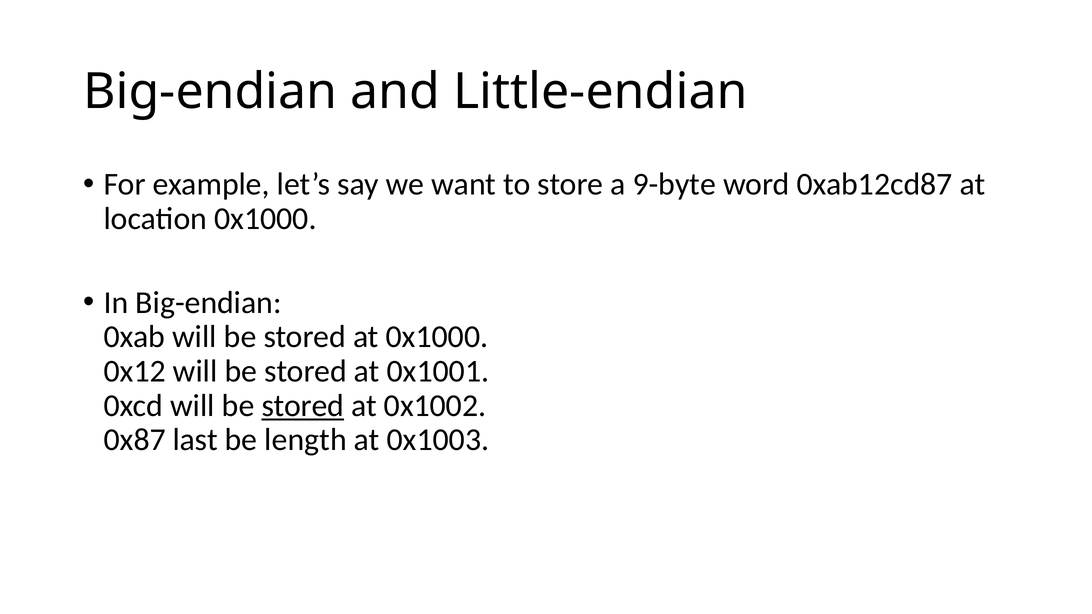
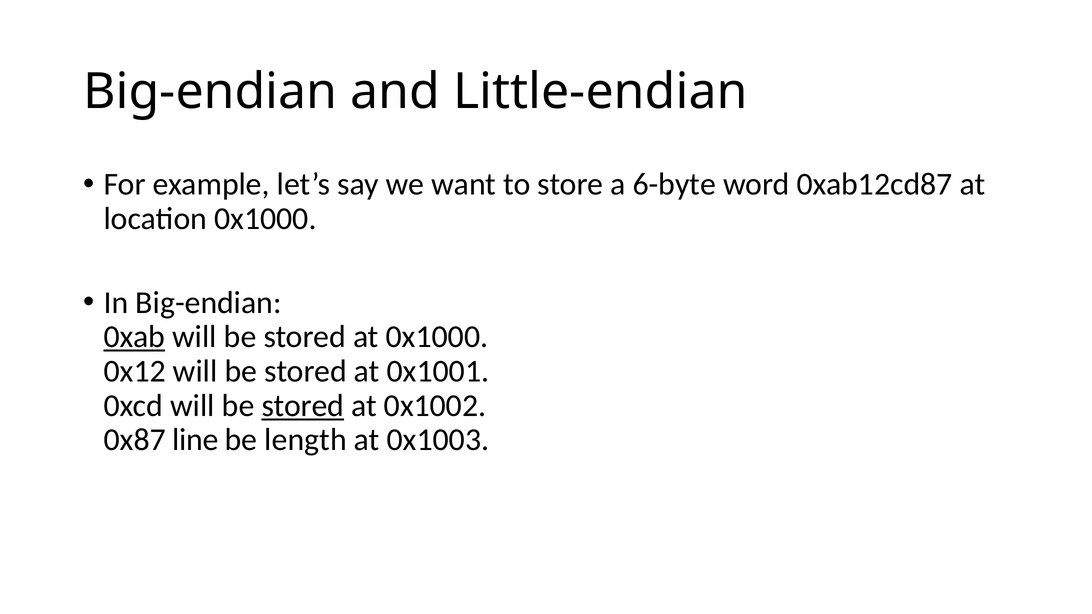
9-byte: 9-byte -> 6-byte (674, 185)
0xab underline: none -> present (134, 337)
last: last -> line (195, 440)
